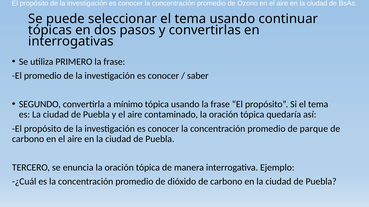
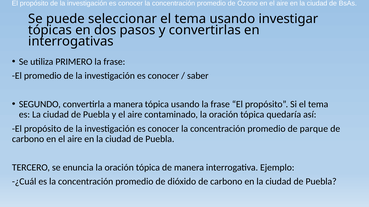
continuar: continuar -> investigar (288, 19)
a mínimo: mínimo -> manera (128, 104)
